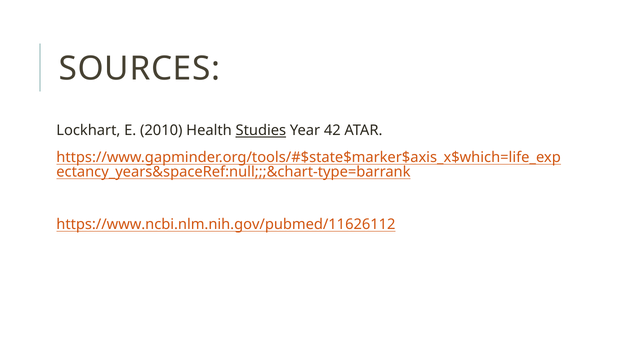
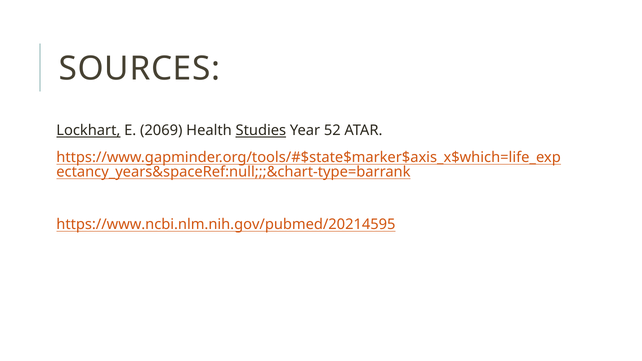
Lockhart underline: none -> present (88, 131)
2010: 2010 -> 2069 (161, 131)
42: 42 -> 52 (332, 131)
https://www.ncbi.nlm.nih.gov/pubmed/11626112: https://www.ncbi.nlm.nih.gov/pubmed/11626112 -> https://www.ncbi.nlm.nih.gov/pubmed/20214595 (226, 225)
